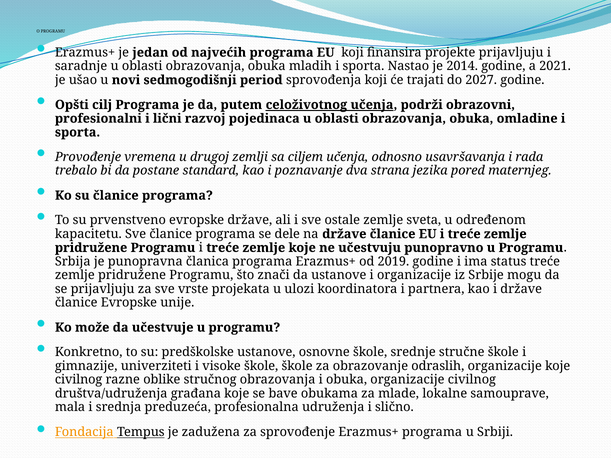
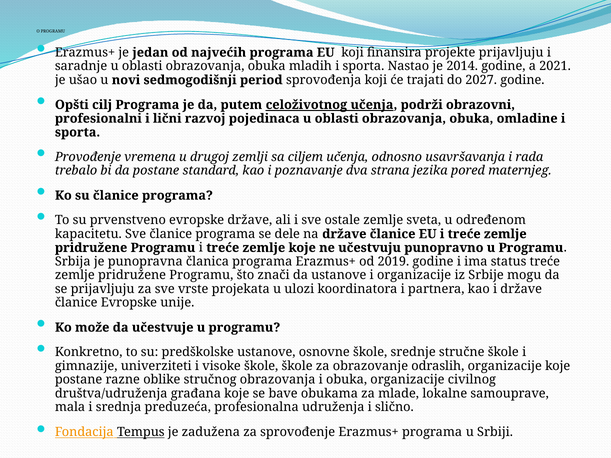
civilnog: civilnog -> postane (79, 380)
